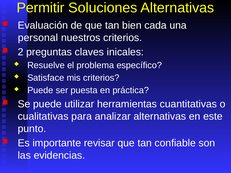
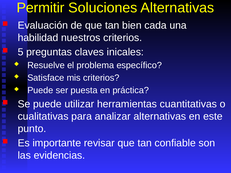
personal: personal -> habilidad (38, 38)
2: 2 -> 5 (21, 52)
